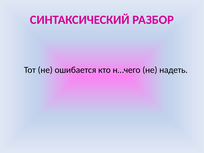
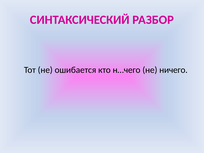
надеть: надеть -> ничего (173, 70)
